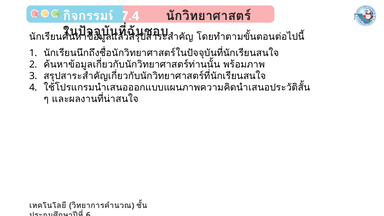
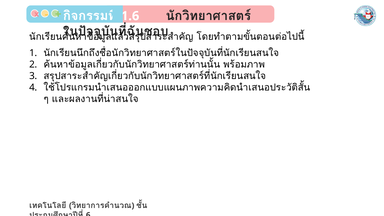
7.4: 7.4 -> 1.6 (130, 16)
